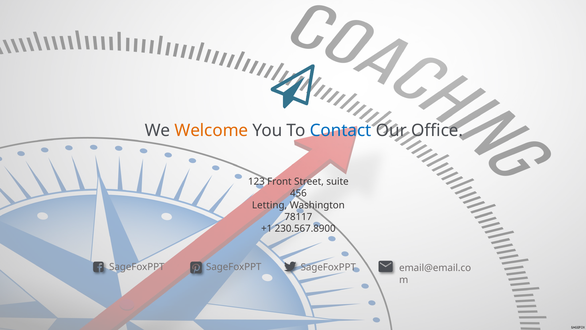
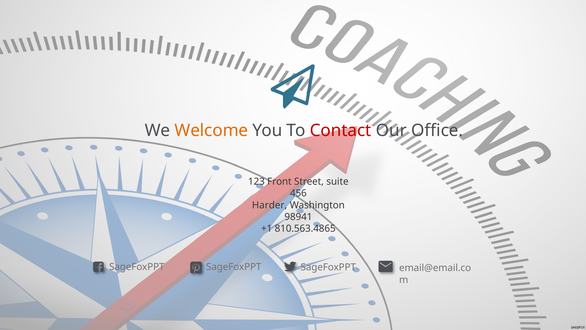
Contact colour: blue -> red (341, 130)
Letting: Letting -> Harder (270, 205)
78117: 78117 -> 98941 (298, 217)
230.567.8900: 230.567.8900 -> 810.563.4865 (305, 228)
